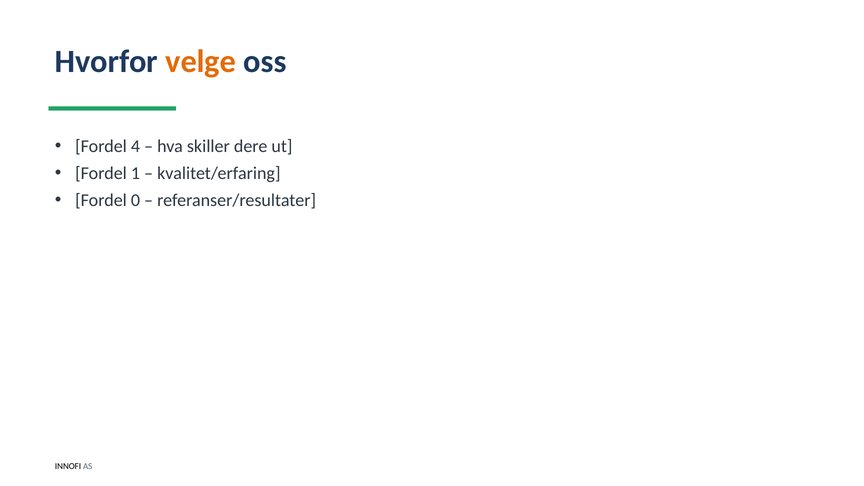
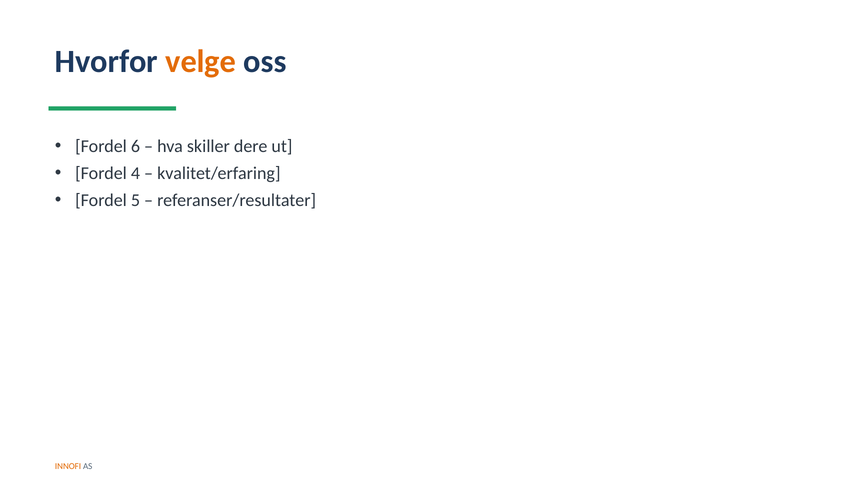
4: 4 -> 6 (135, 146)
1: 1 -> 4 (135, 173)
0: 0 -> 5 (135, 200)
INNOFI colour: black -> orange (68, 466)
